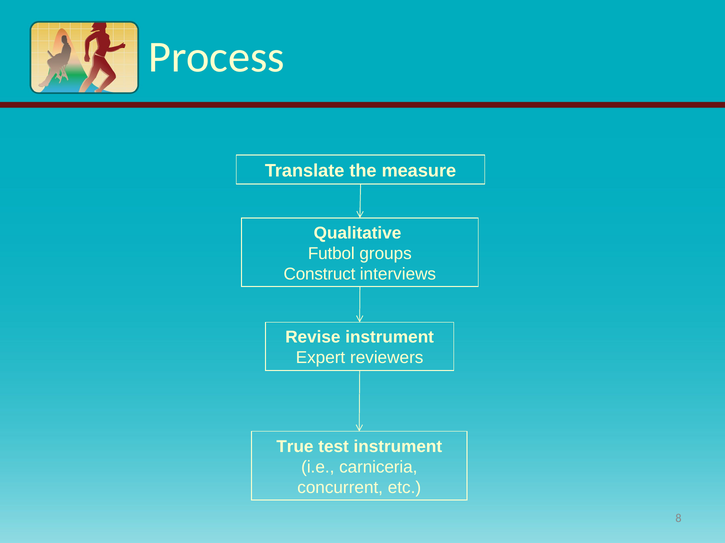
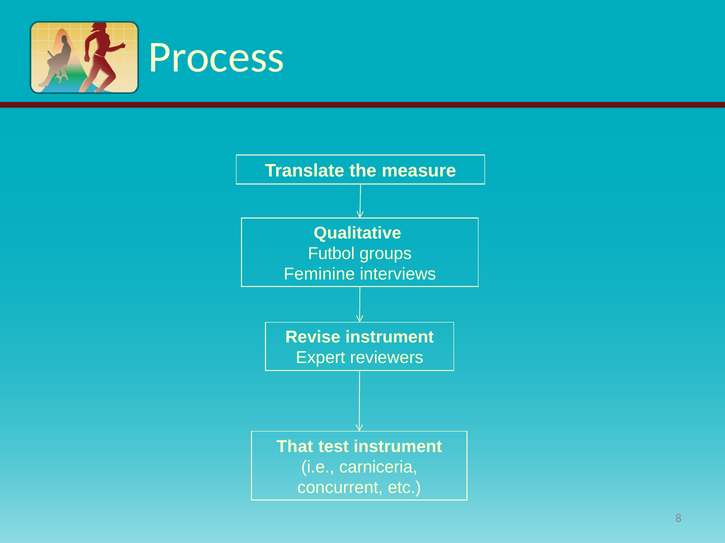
Construct: Construct -> Feminine (319, 274)
True: True -> That (295, 447)
